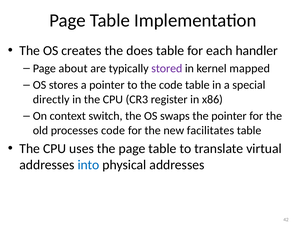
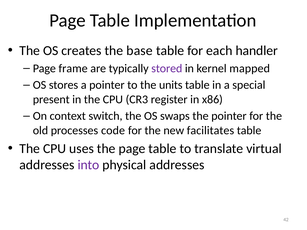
does: does -> base (140, 51)
about: about -> frame (73, 68)
the code: code -> units (171, 85)
directly: directly -> present (51, 99)
into colour: blue -> purple (88, 165)
